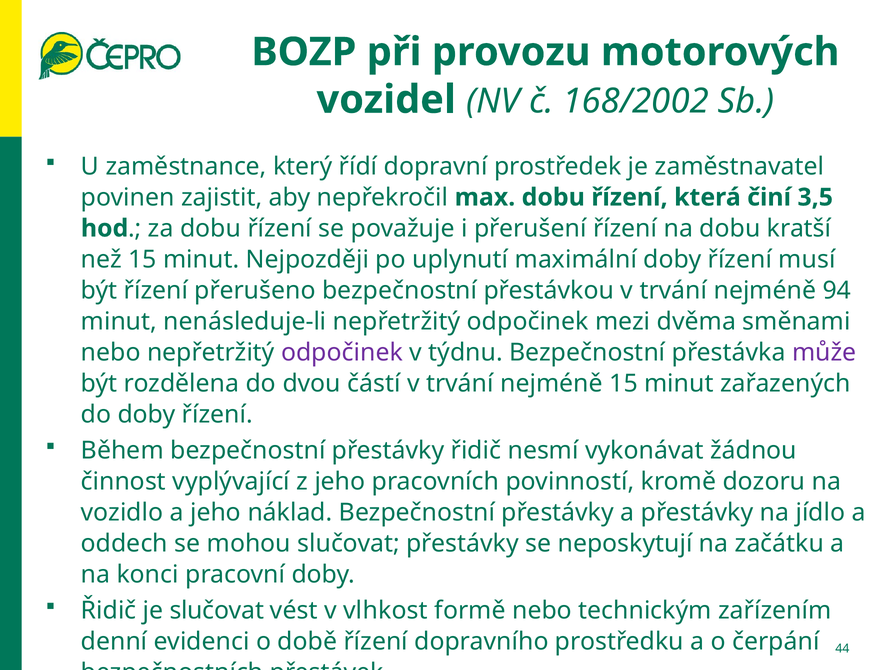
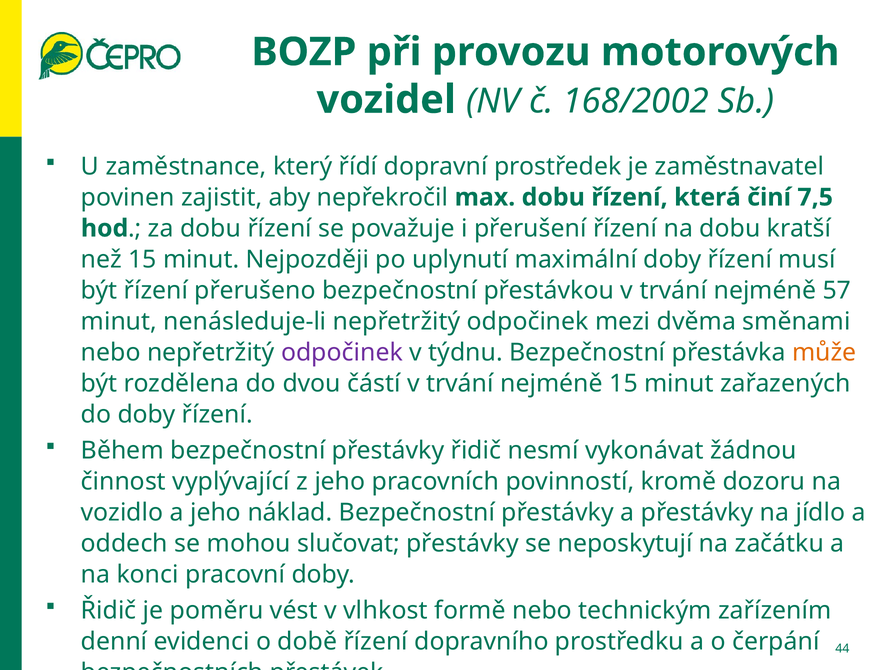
3,5: 3,5 -> 7,5 (815, 197)
94: 94 -> 57 (837, 291)
může colour: purple -> orange (824, 353)
je slučovat: slučovat -> poměru (217, 611)
